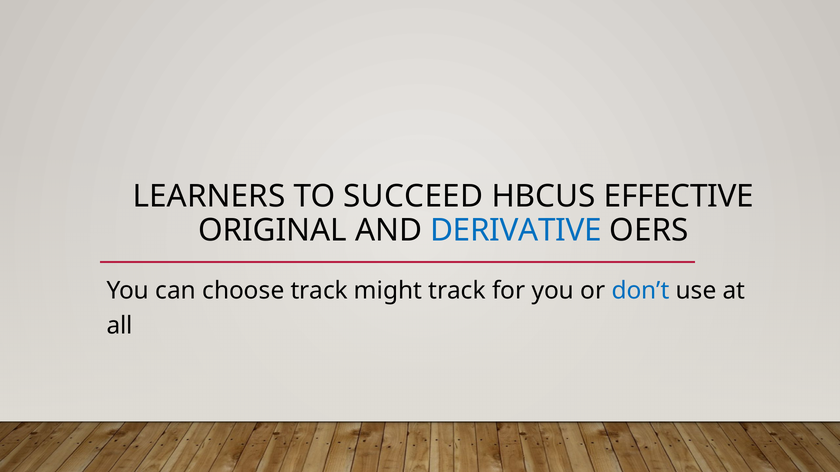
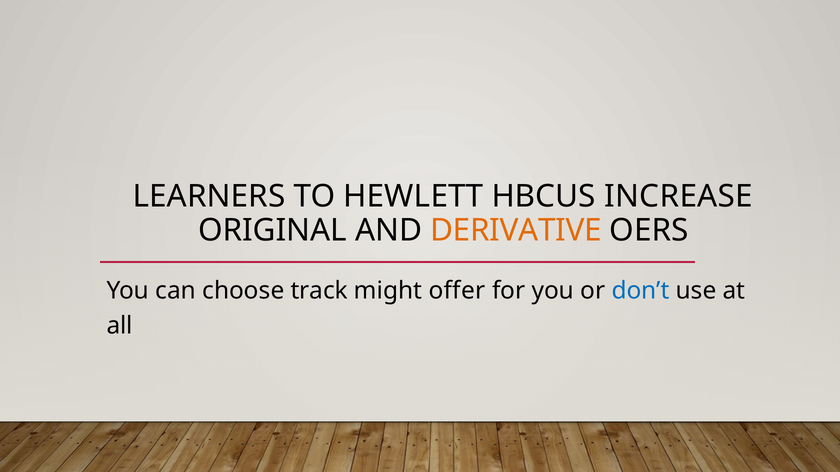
SUCCEED: SUCCEED -> HEWLETT (413, 197)
EFFECTIVE: EFFECTIVE -> INCREASE (679, 197)
DERIVATIVE colour: blue -> orange (516, 231)
might track: track -> offer (457, 291)
